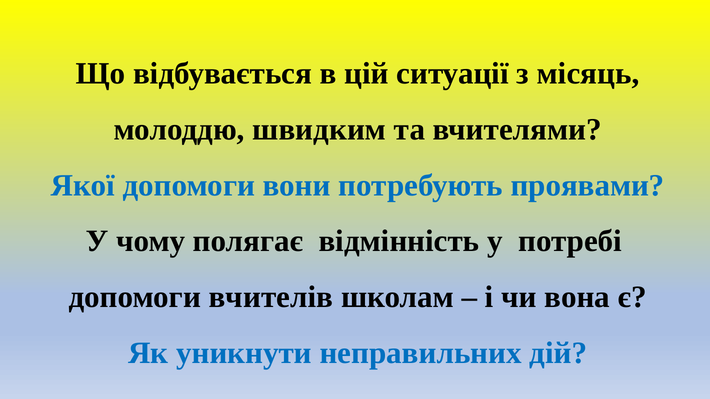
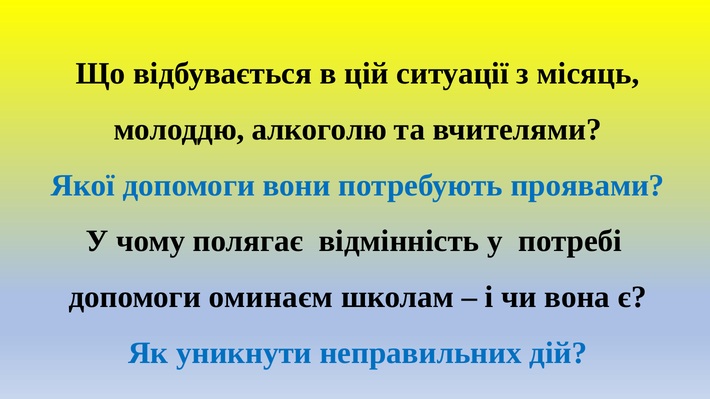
швидким: швидким -> алкоголю (319, 130)
вчителів: вчителів -> оминаєм (271, 297)
